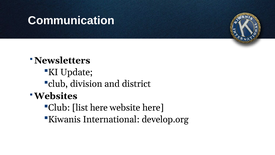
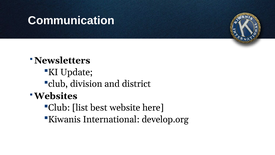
list here: here -> best (99, 108)
